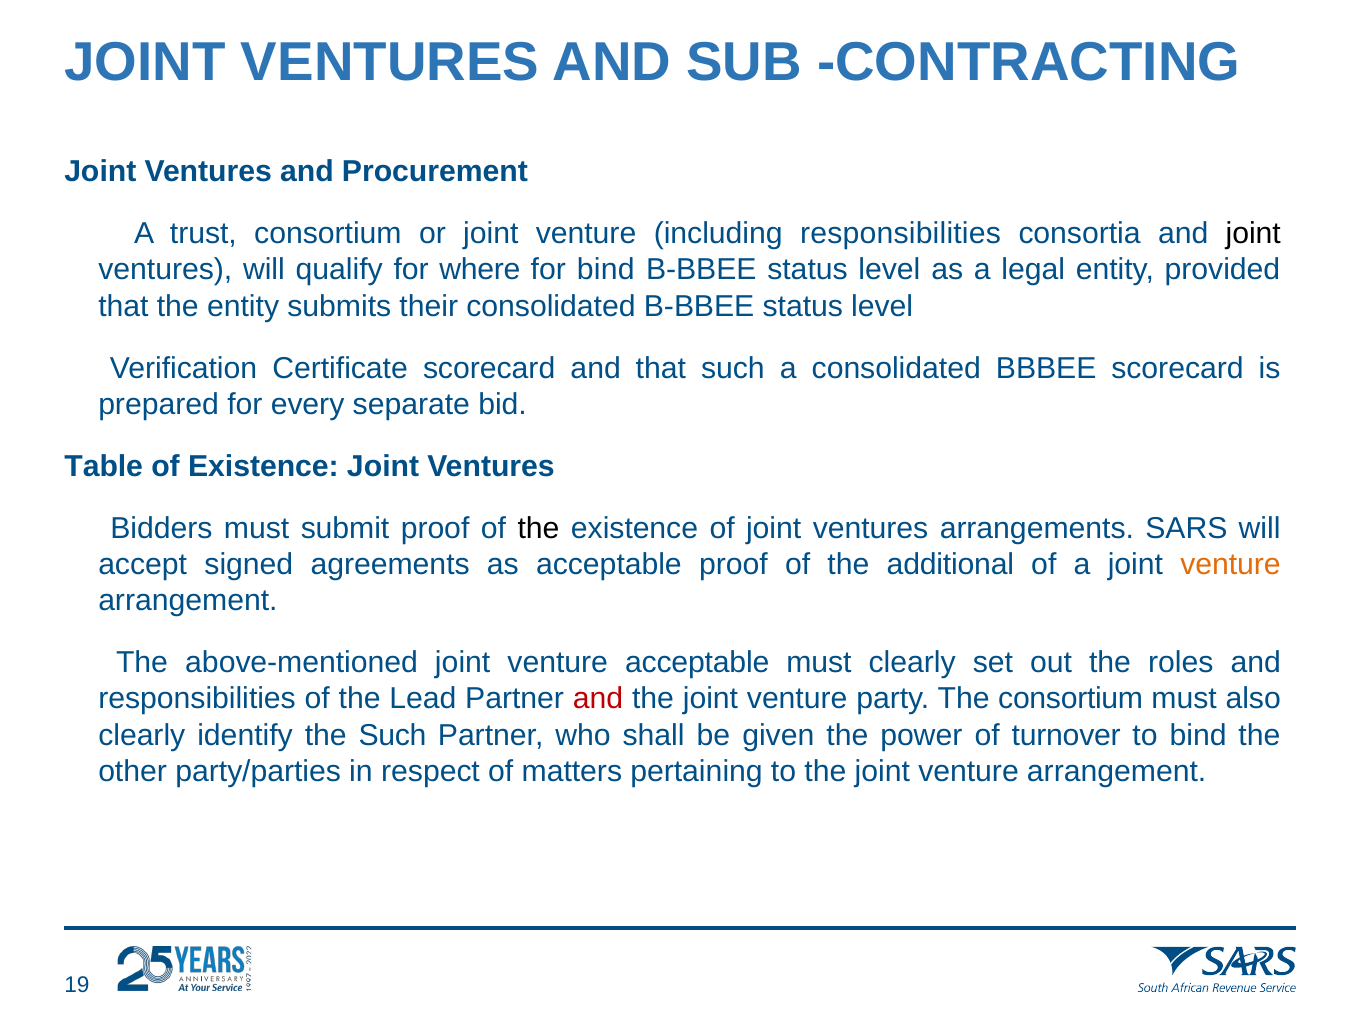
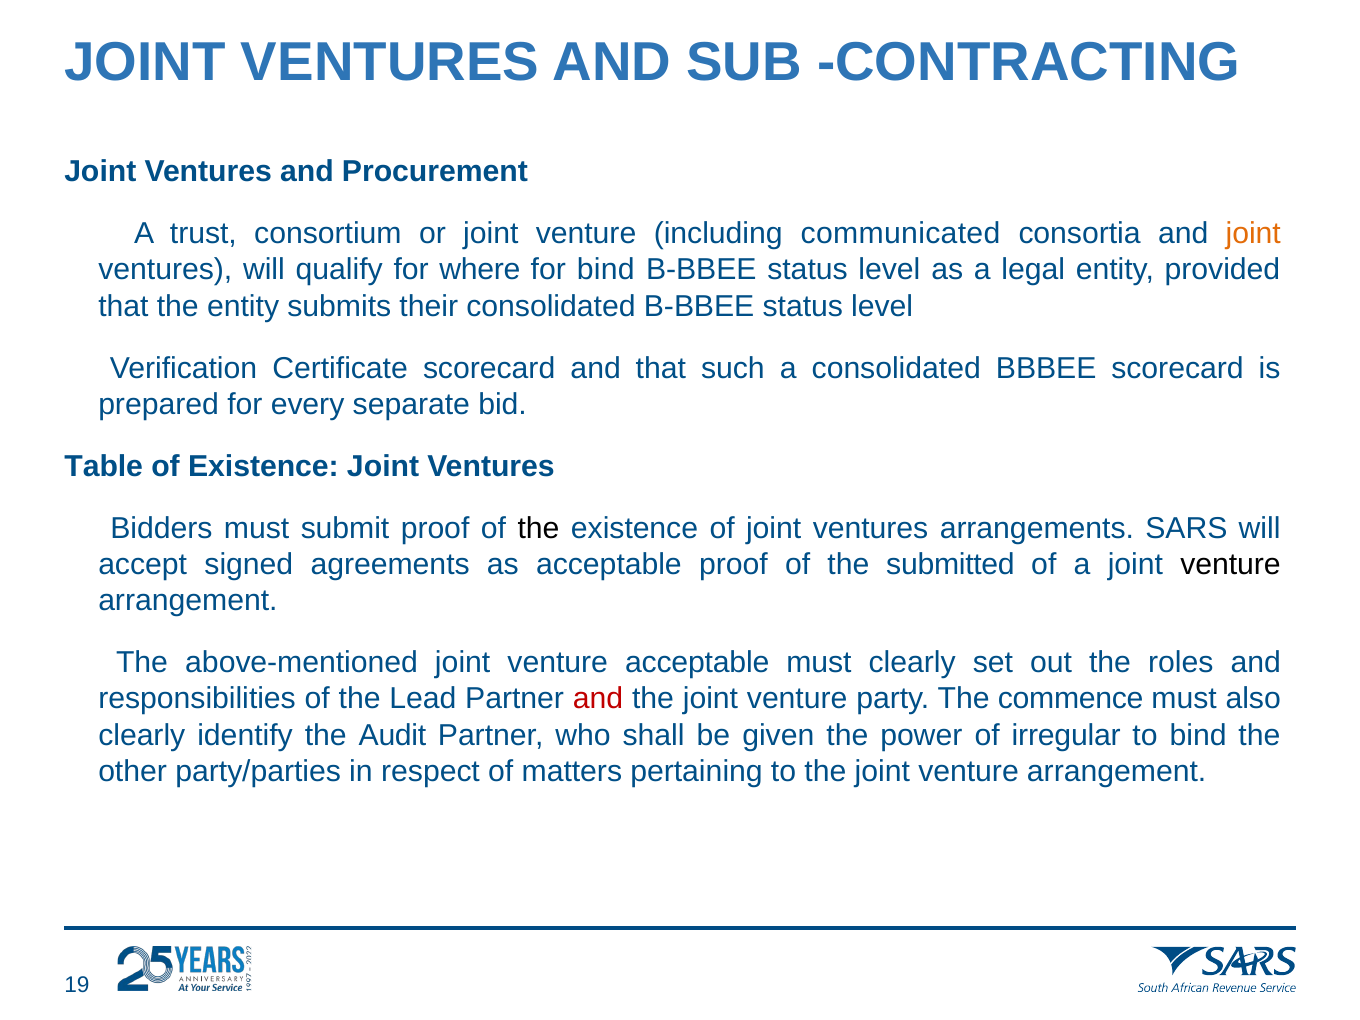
including responsibilities: responsibilities -> communicated (900, 234)
joint colour: black -> orange (1253, 234)
additional: additional -> submitted (950, 564)
venture colour: orange -> black (1231, 564)
The consortium: consortium -> commence (1071, 699)
the Such: Such -> Audit (392, 735)
turnover: turnover -> irregular (1066, 735)
